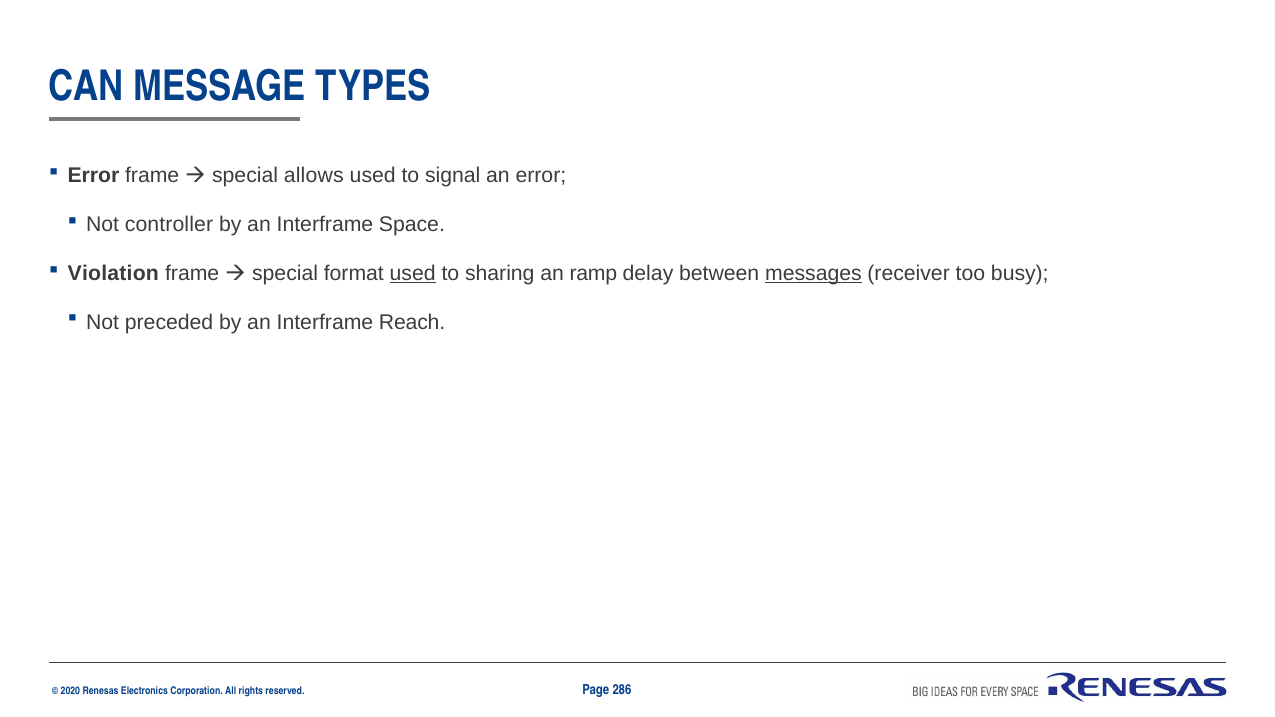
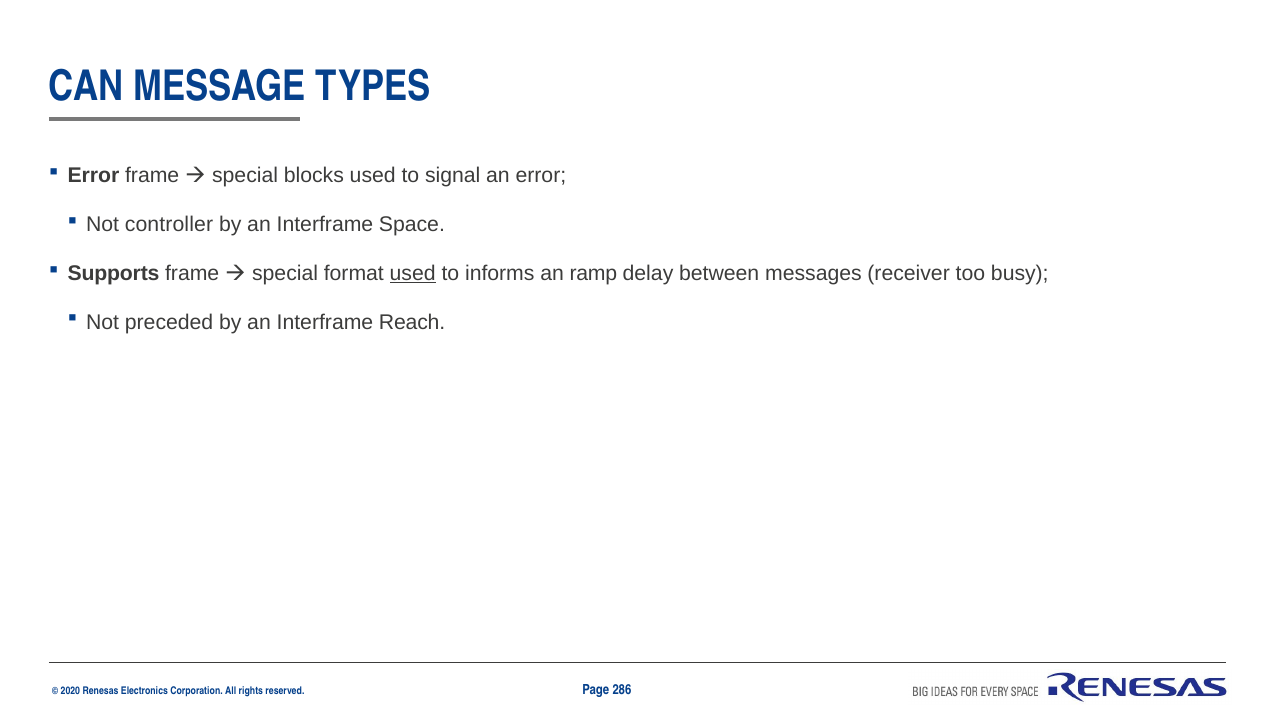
allows: allows -> blocks (314, 176)
Violation: Violation -> Supports (114, 274)
sharing: sharing -> informs (500, 274)
messages underline: present -> none (813, 274)
